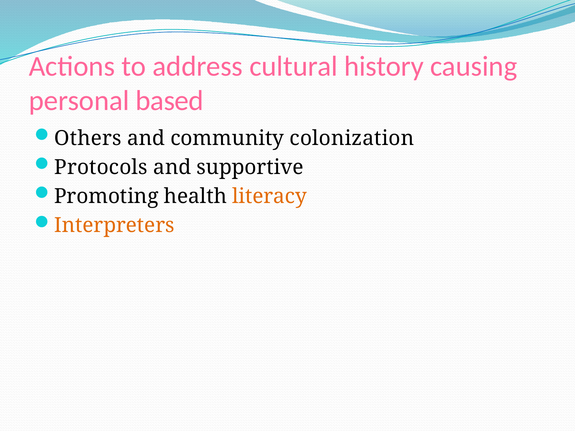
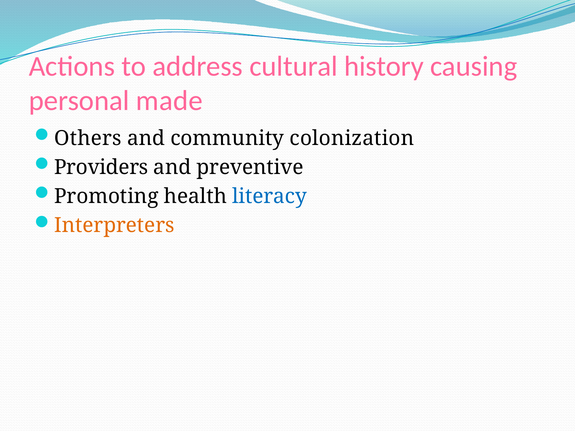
based: based -> made (169, 101)
Protocols: Protocols -> Providers (101, 167)
supportive: supportive -> preventive (250, 167)
literacy colour: orange -> blue (270, 197)
